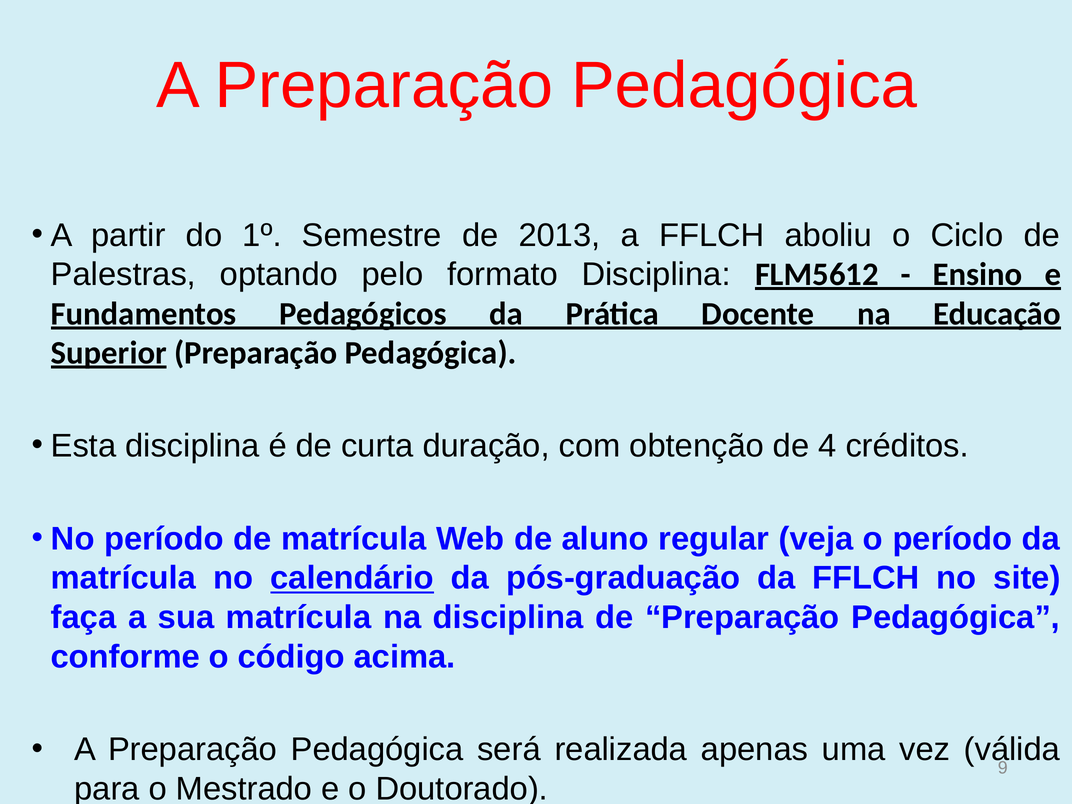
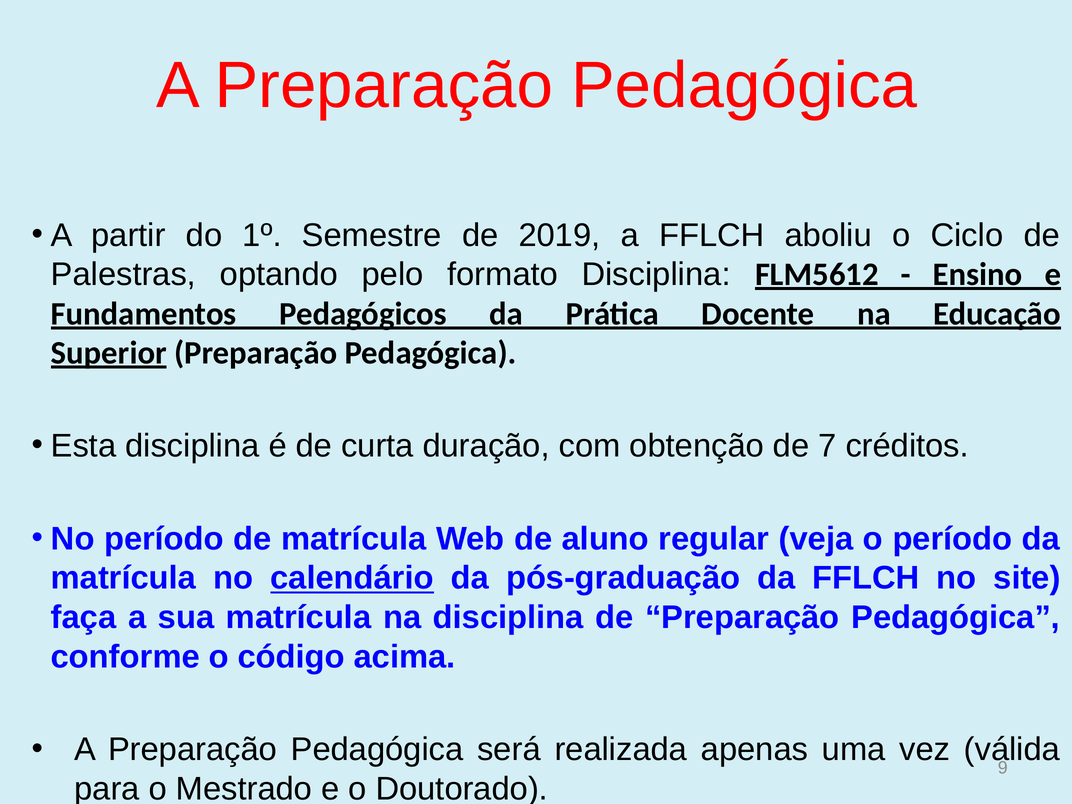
2013: 2013 -> 2019 (559, 235)
4: 4 -> 7 (828, 446)
